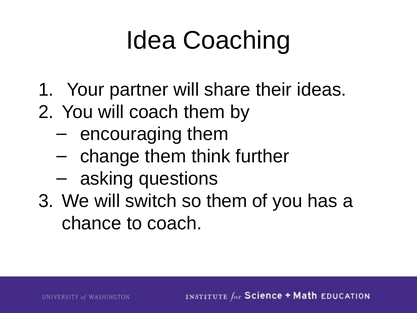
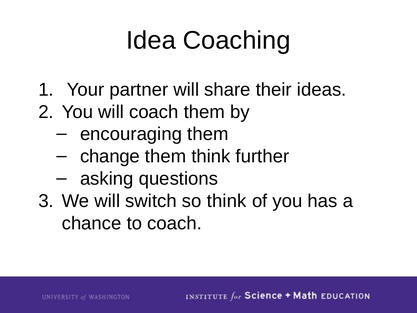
so them: them -> think (227, 201)
